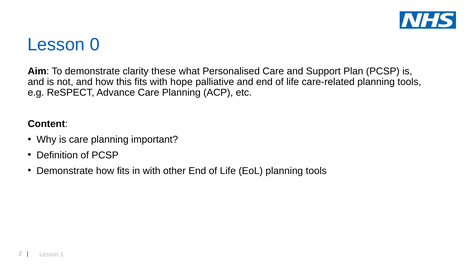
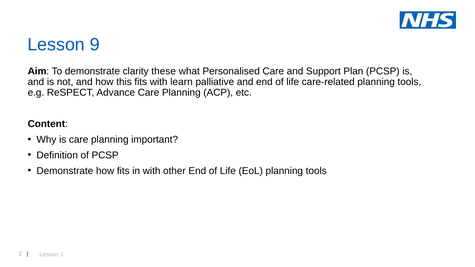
0: 0 -> 9 (95, 45)
hope: hope -> learn (181, 82)
